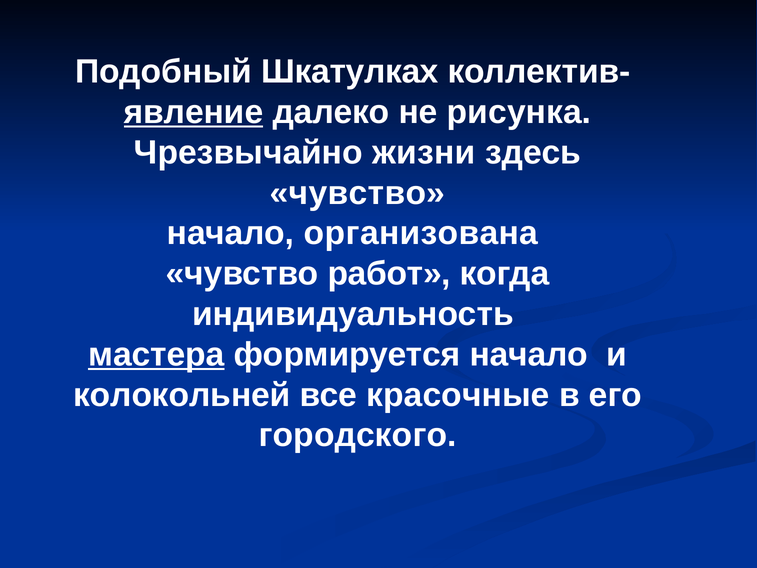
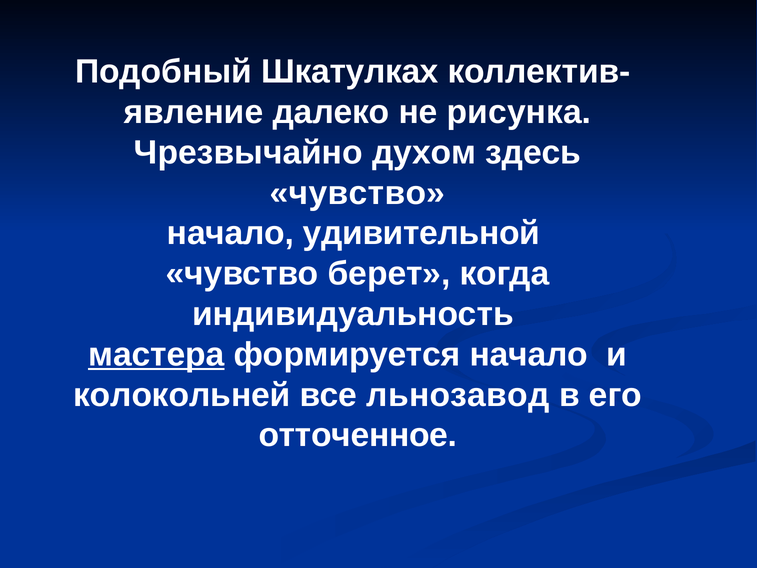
явление underline: present -> none (194, 112)
жизни: жизни -> духом (424, 152)
организована: организована -> удивительной (421, 233)
работ: работ -> берет (389, 274)
красочные: красочные -> льнозавод (458, 395)
городского: городского -> отточенное (358, 435)
